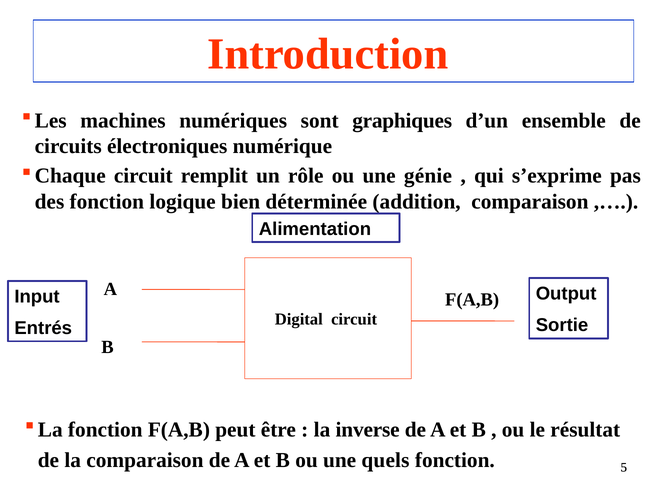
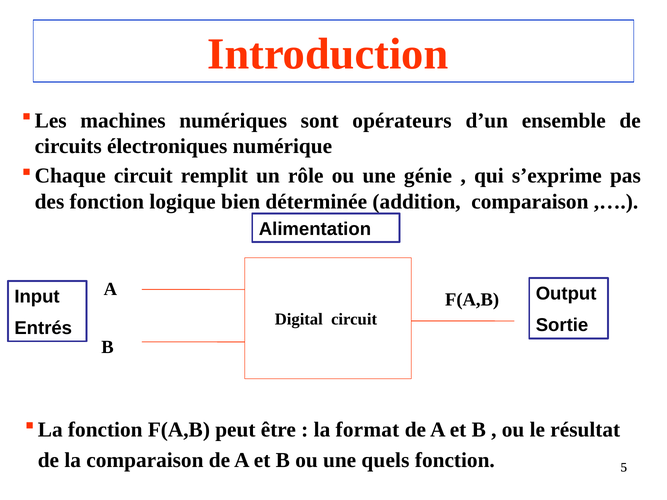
graphiques: graphiques -> opérateurs (402, 121)
inverse: inverse -> format (367, 430)
